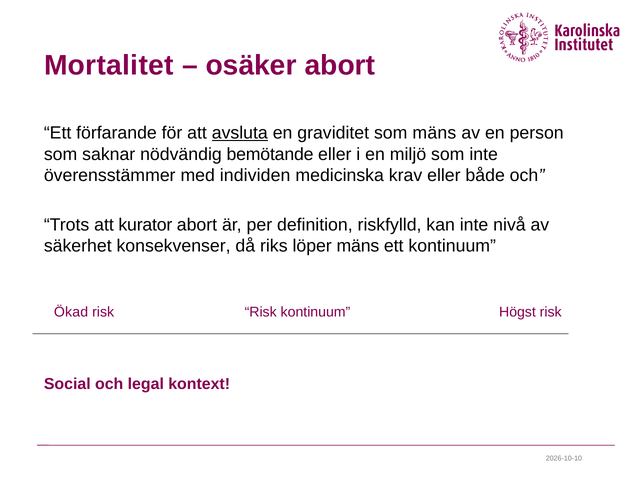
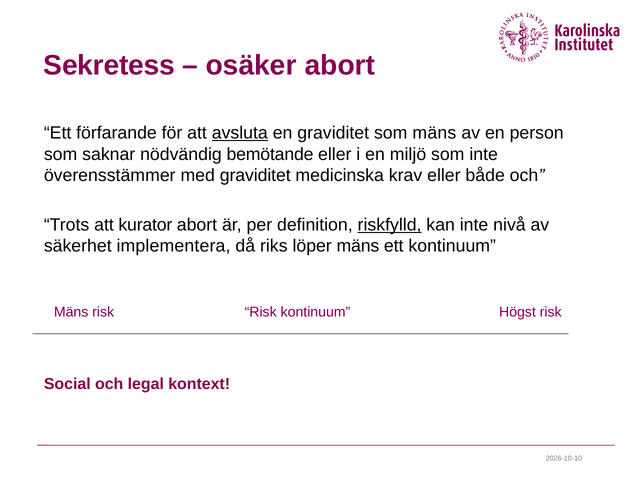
Mortalitet: Mortalitet -> Sekretess (109, 65)
med individen: individen -> graviditet (255, 175)
riskfylld underline: none -> present (390, 225)
konsekvenser: konsekvenser -> implementera (173, 246)
Ökad: Ökad -> Mäns (71, 312)
